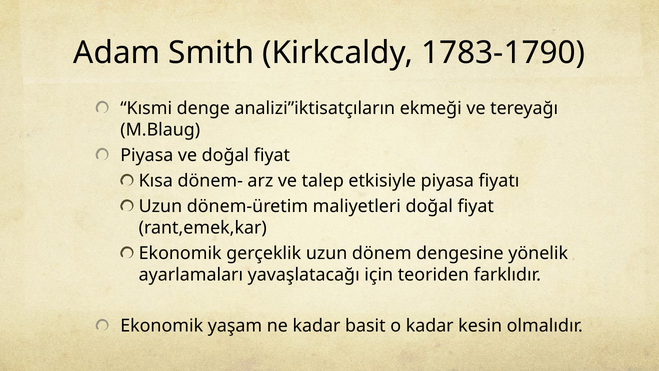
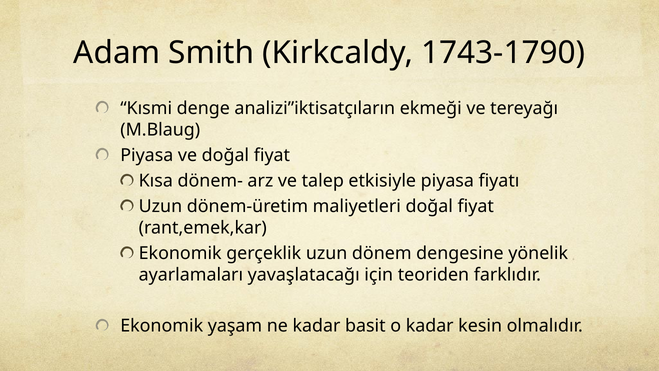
1783-1790: 1783-1790 -> 1743-1790 (503, 53)
